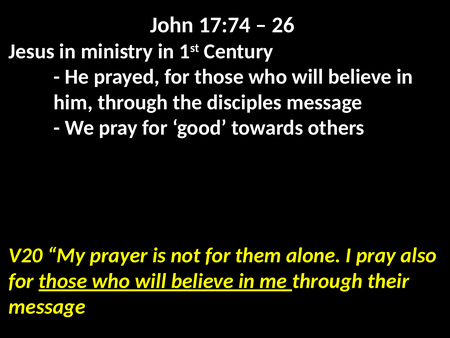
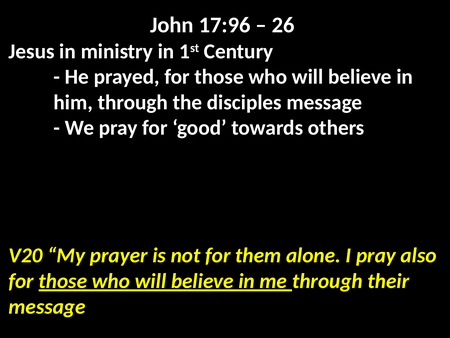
17:74: 17:74 -> 17:96 (225, 25)
